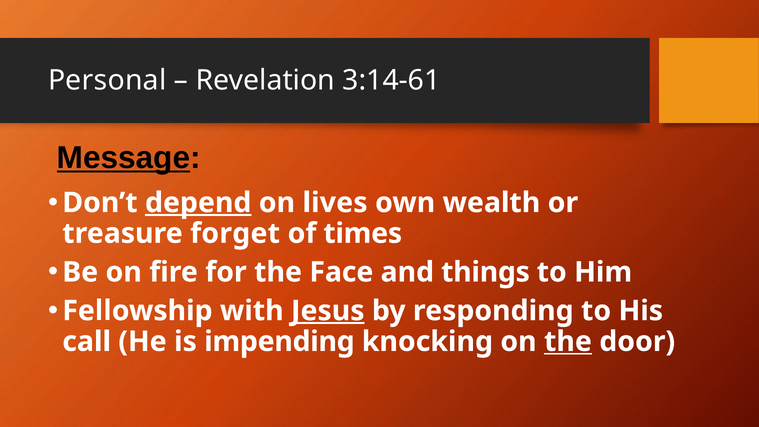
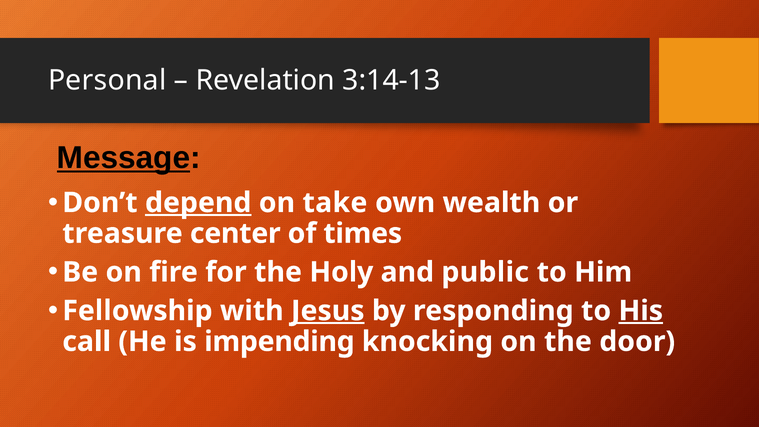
3:14-61: 3:14-61 -> 3:14-13 (391, 80)
lives: lives -> take (335, 203)
forget: forget -> center (235, 233)
Face: Face -> Holy (341, 272)
things: things -> public (485, 272)
His underline: none -> present (641, 311)
the underline: present -> none (568, 341)
